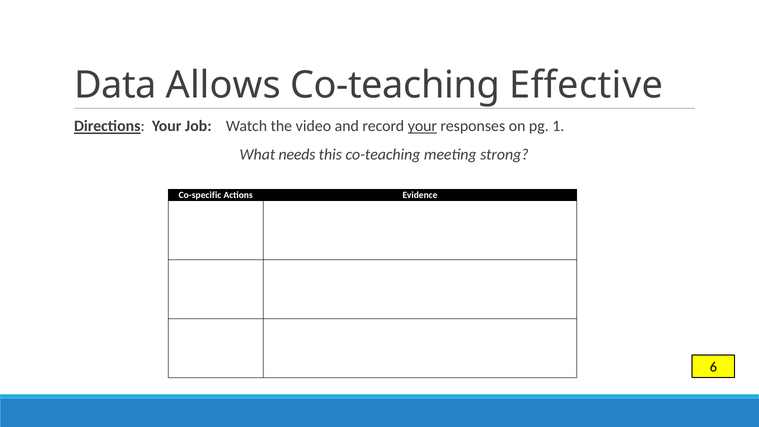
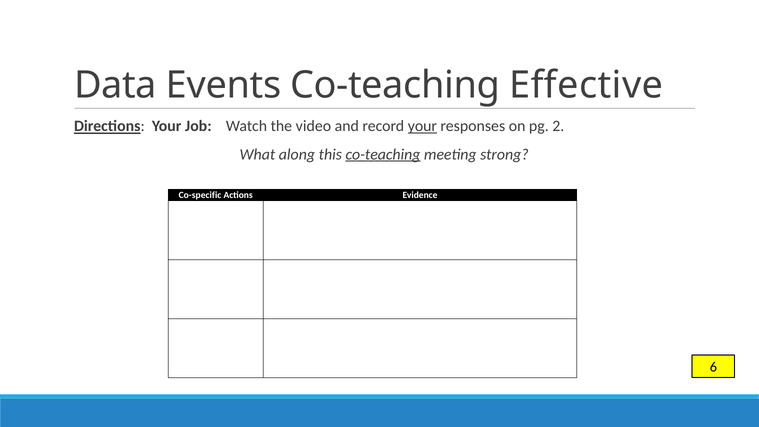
Allows: Allows -> Events (224, 85)
1: 1 -> 2 (558, 126)
needs: needs -> along (297, 154)
co-teaching underline: none -> present (383, 154)
